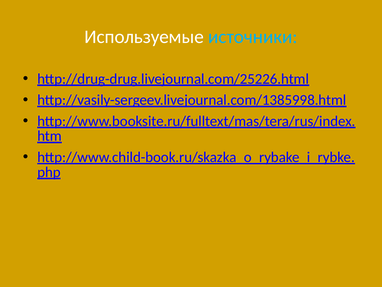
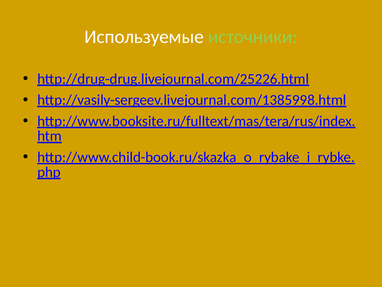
источники colour: light blue -> light green (253, 37)
